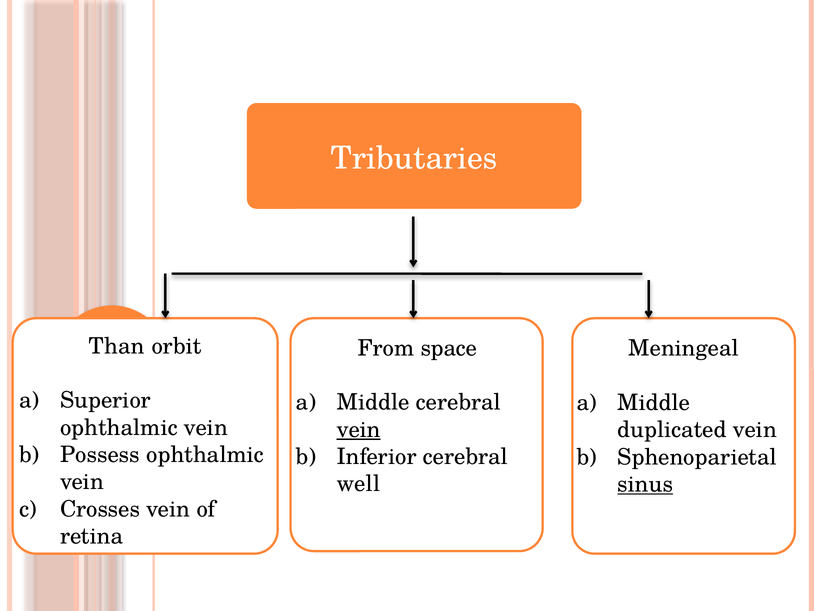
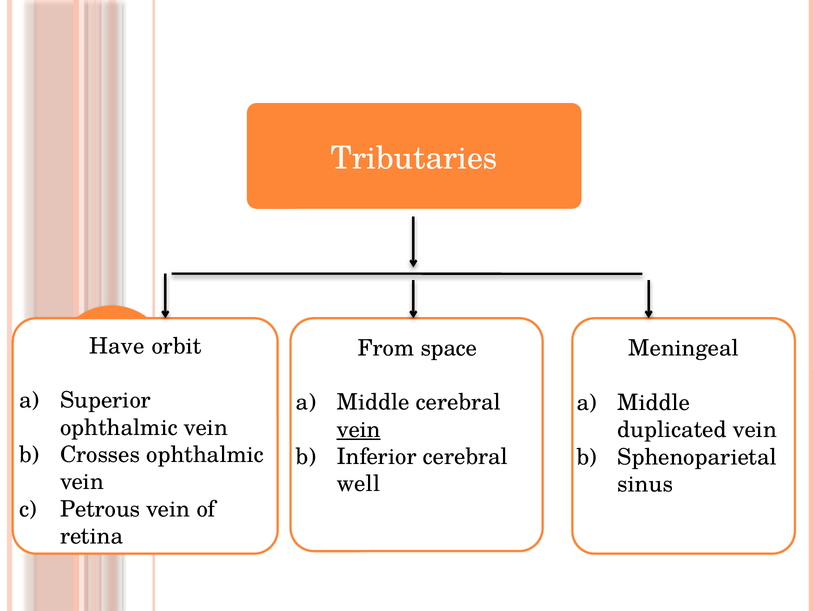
Than: Than -> Have (117, 346)
Possess: Possess -> Crosses (100, 454)
sinus underline: present -> none (645, 484)
Crosses: Crosses -> Petrous (100, 509)
